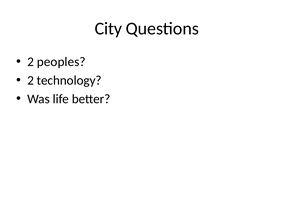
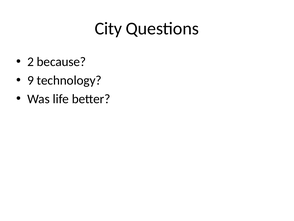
peoples: peoples -> because (61, 62)
2: 2 -> 9 (31, 80)
